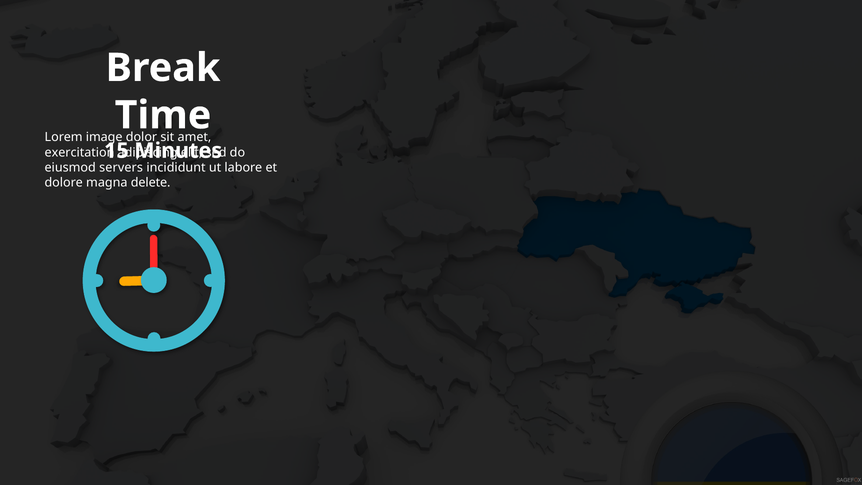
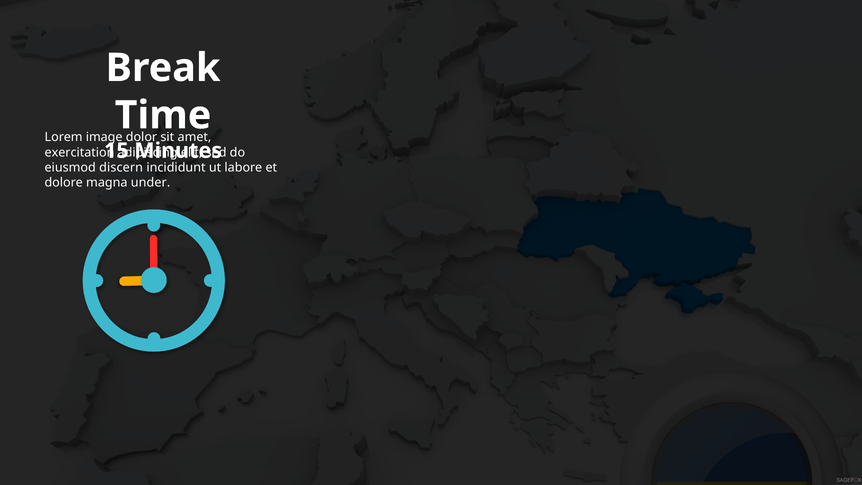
servers: servers -> discern (121, 167)
delete: delete -> under (151, 183)
